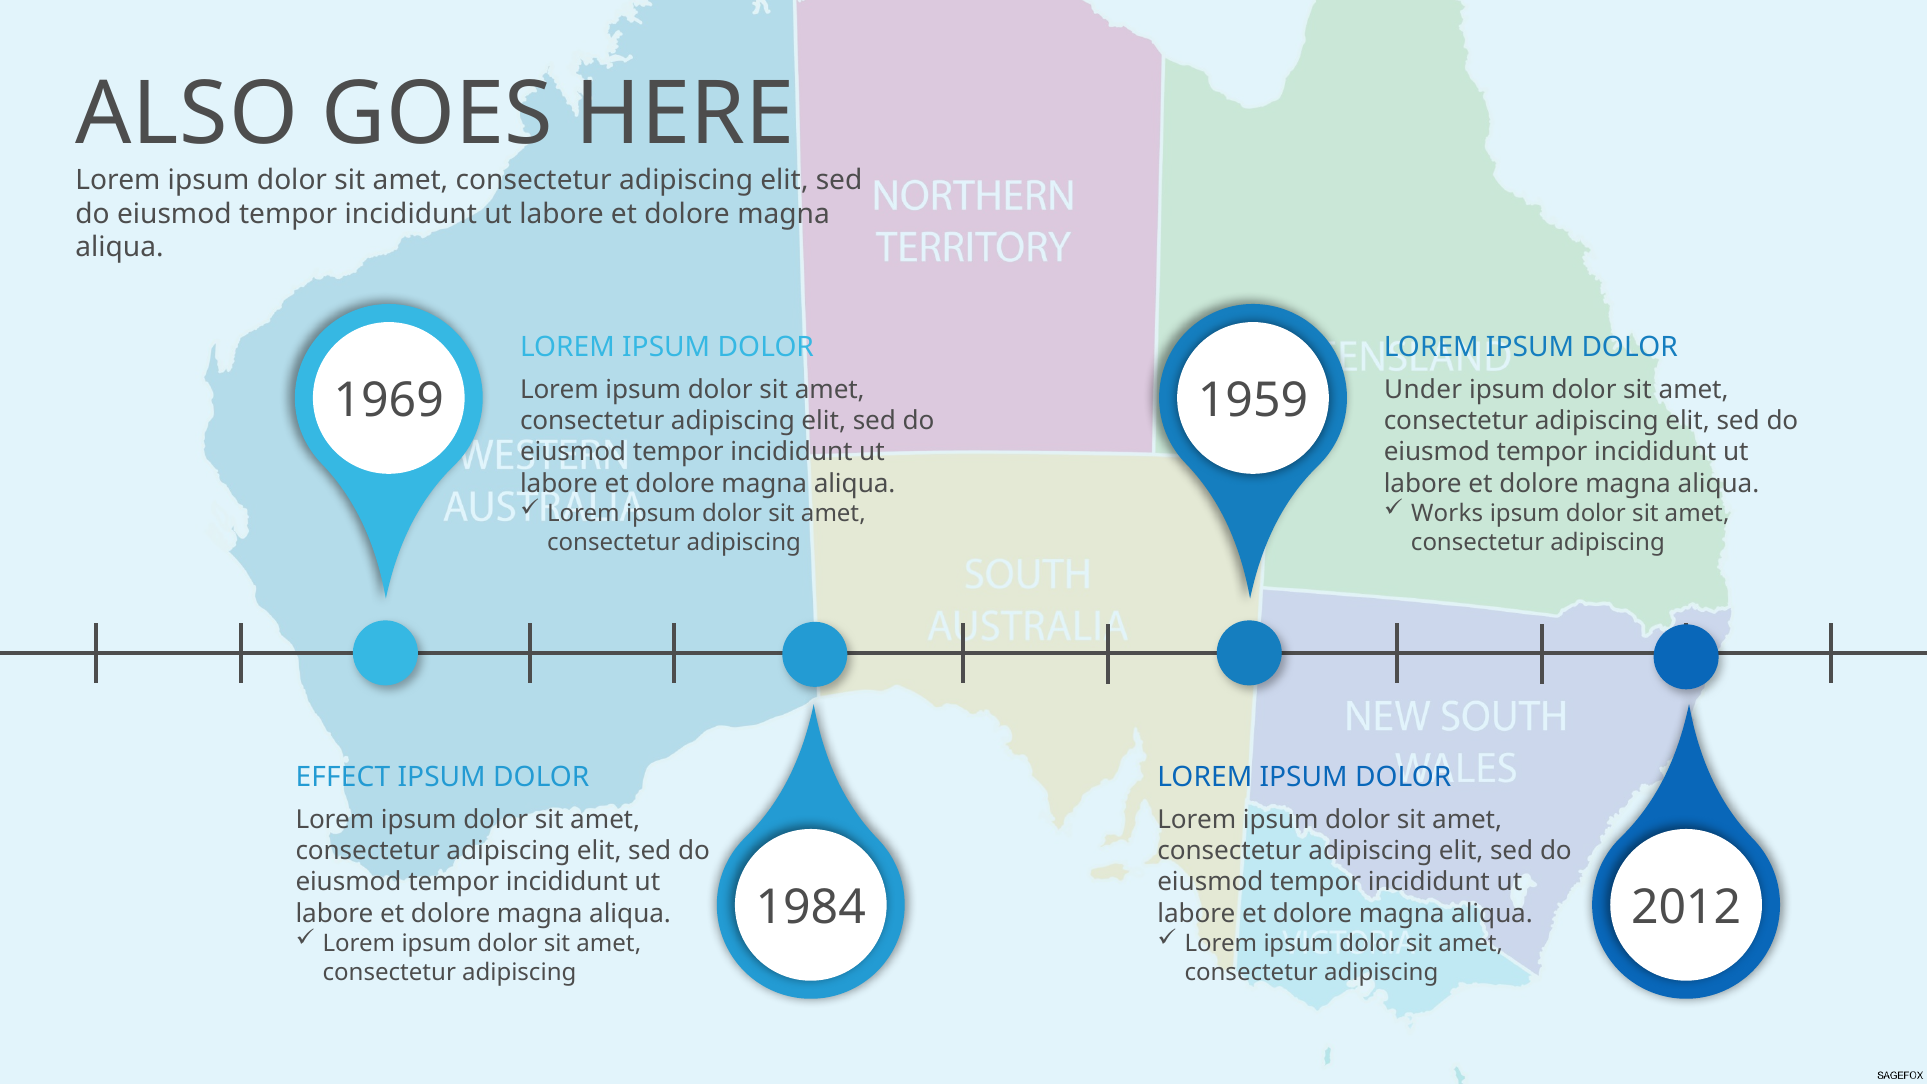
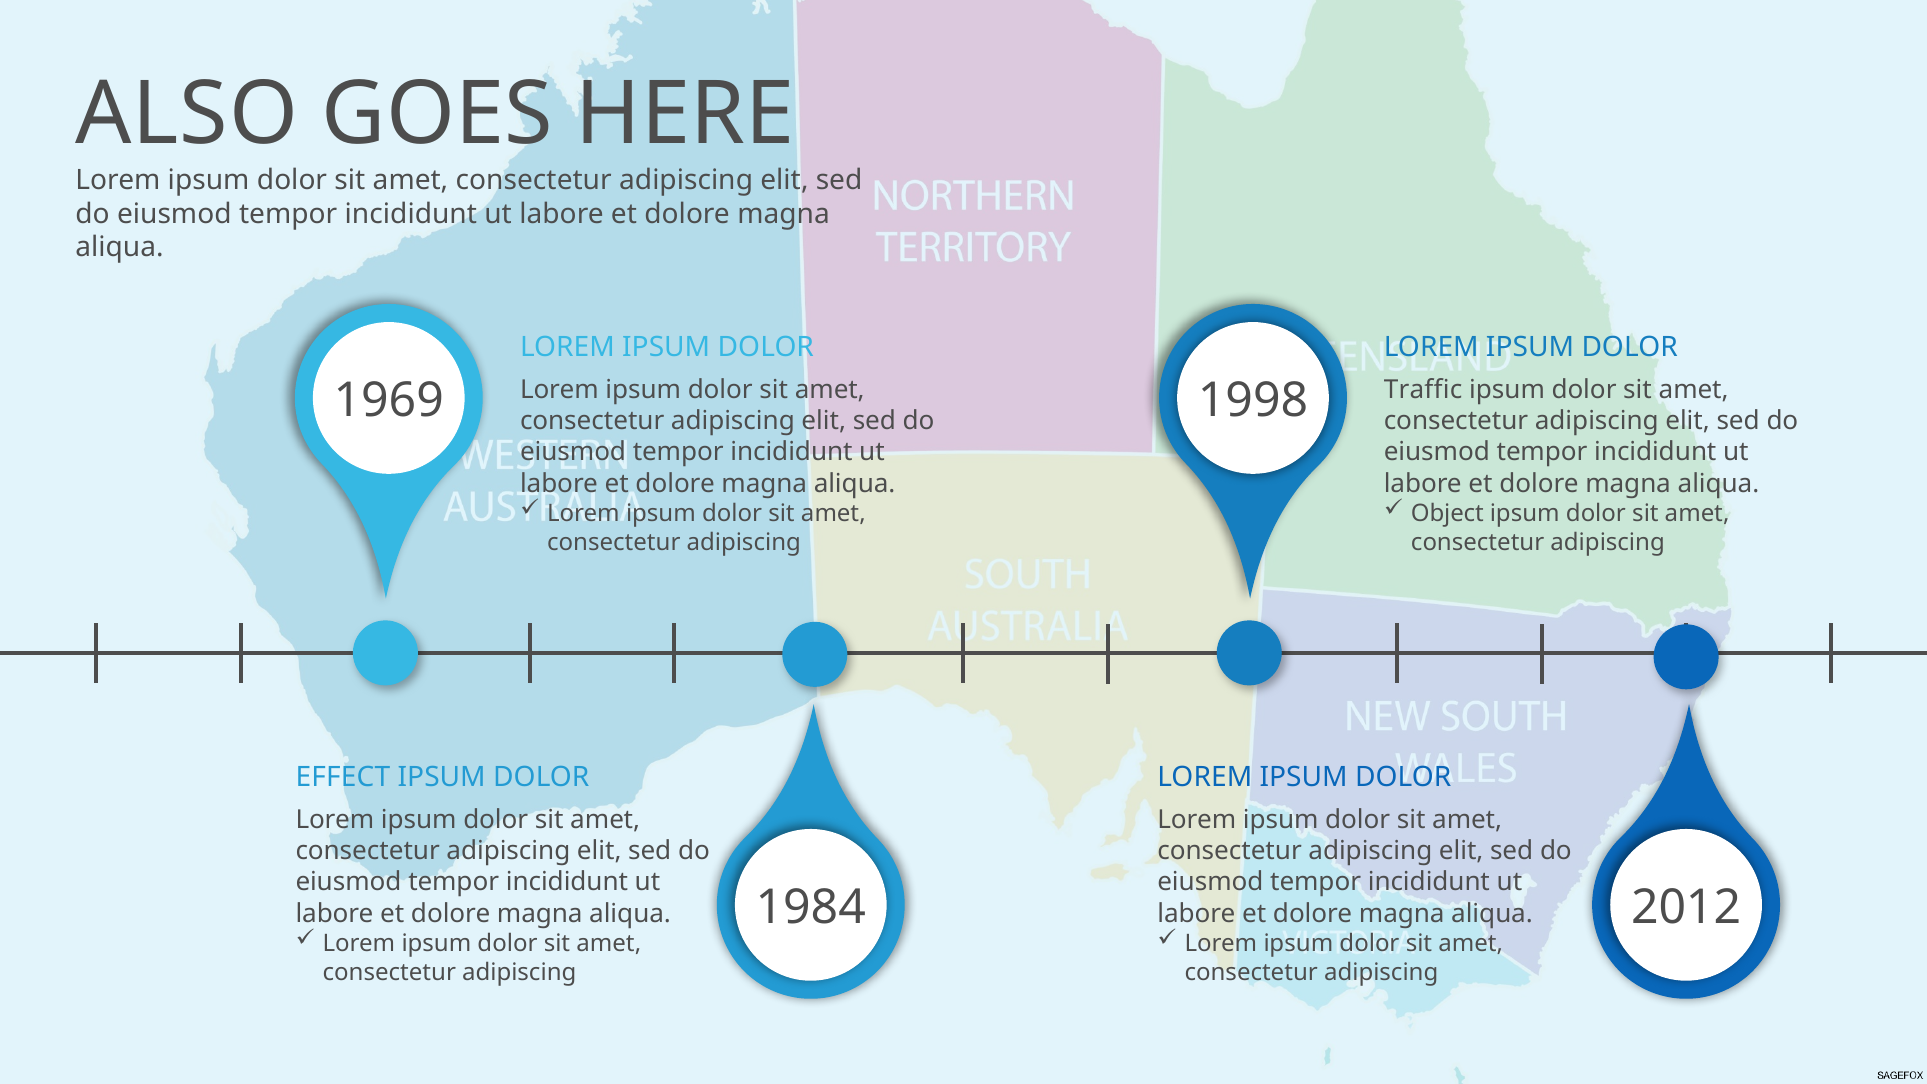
Under: Under -> Traffic (1423, 390)
1959: 1959 -> 1998 (1253, 401)
Works: Works -> Object (1447, 514)
